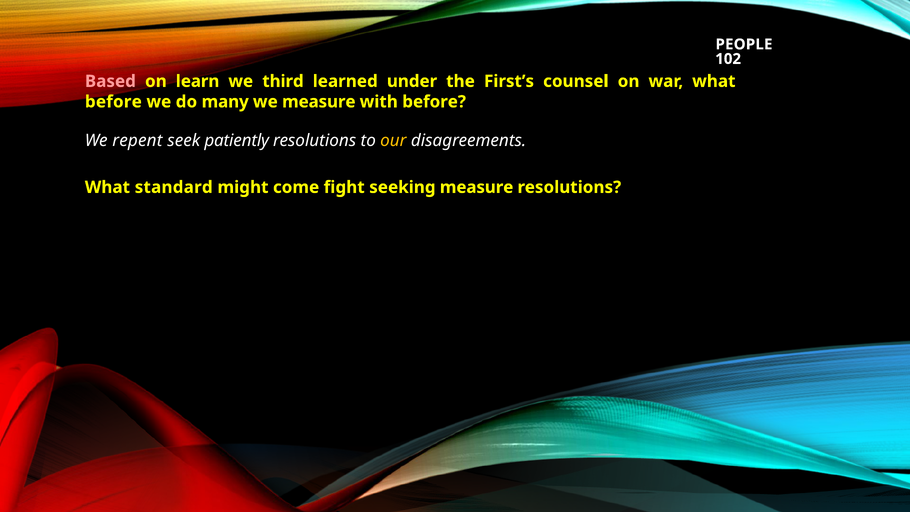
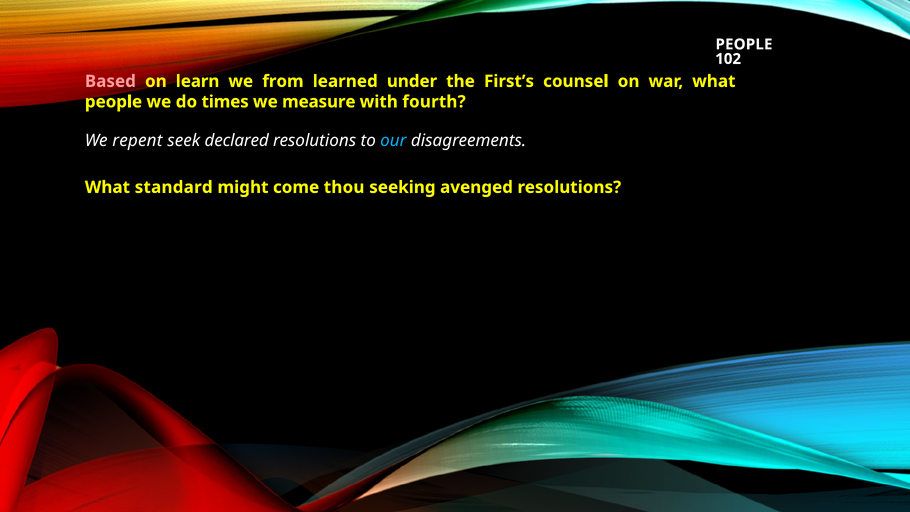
third: third -> from (283, 81)
before: before -> people (113, 102)
many: many -> times (225, 102)
with before: before -> fourth (434, 102)
patiently: patiently -> declared (237, 141)
our colour: yellow -> light blue (393, 141)
fight: fight -> thou (344, 187)
seeking measure: measure -> avenged (477, 187)
